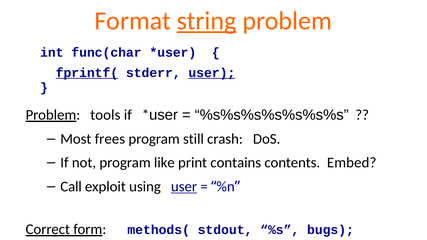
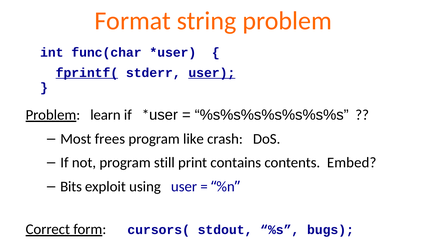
string underline: present -> none (207, 21)
tools: tools -> learn (105, 115)
still: still -> like (193, 139)
like: like -> still (164, 163)
Call: Call -> Bits (71, 187)
user underline: present -> none (184, 187)
methods(: methods( -> cursors( (159, 230)
